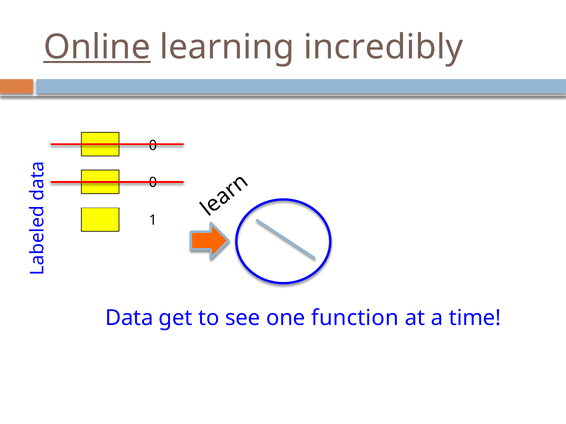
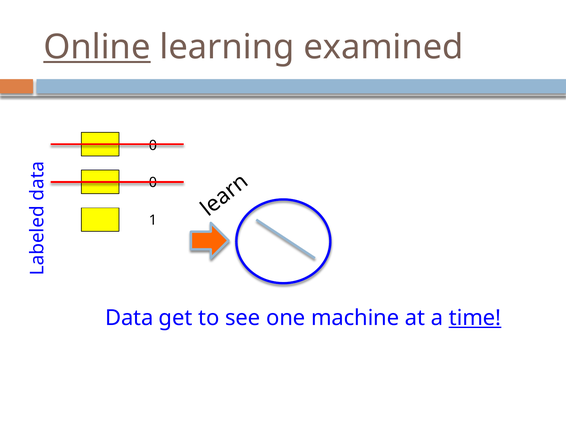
incredibly: incredibly -> examined (383, 47)
function: function -> machine (355, 318)
time underline: none -> present (475, 318)
